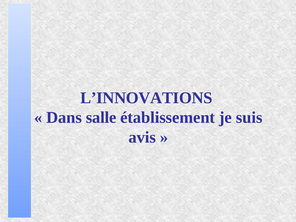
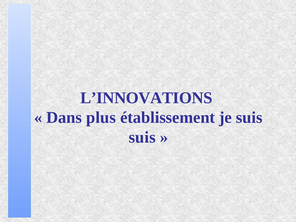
salle: salle -> plus (101, 118)
avis: avis -> suis (142, 137)
